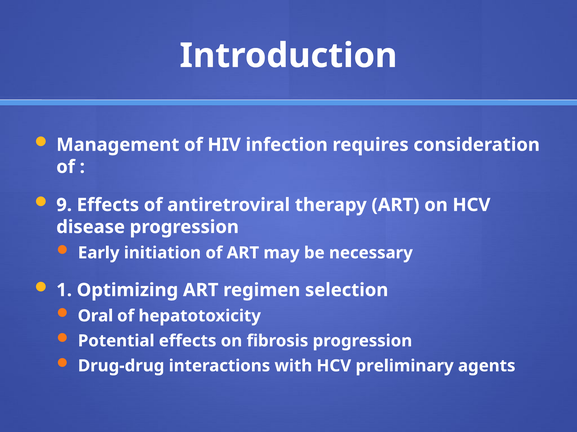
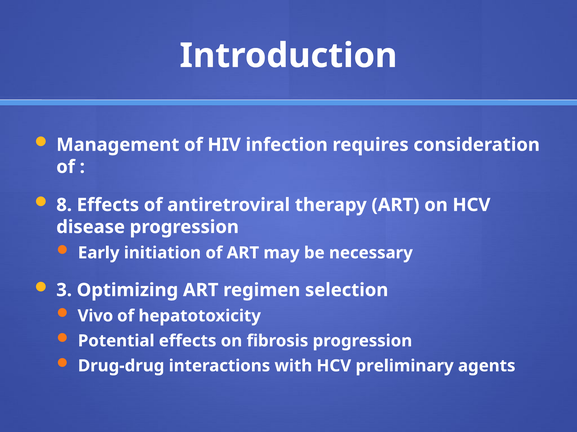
9: 9 -> 8 (64, 205)
1: 1 -> 3 (64, 291)
Oral: Oral -> Vivo (95, 316)
